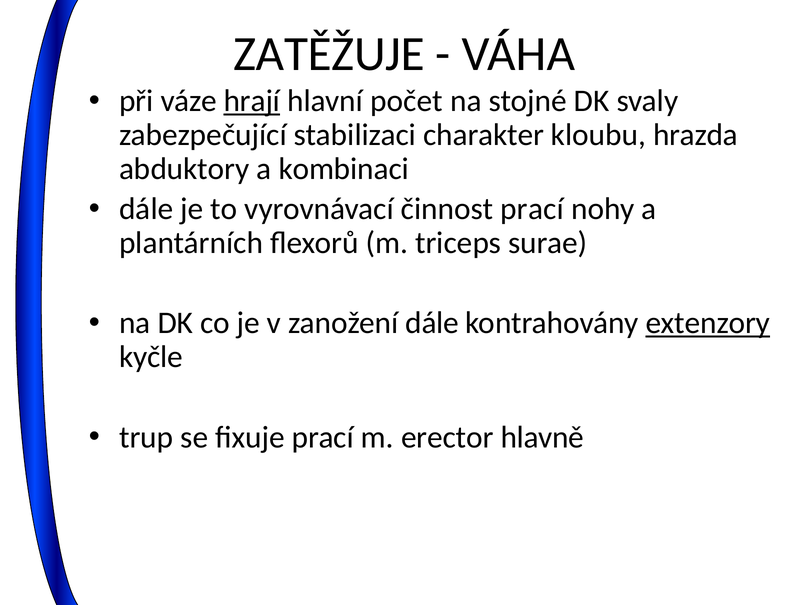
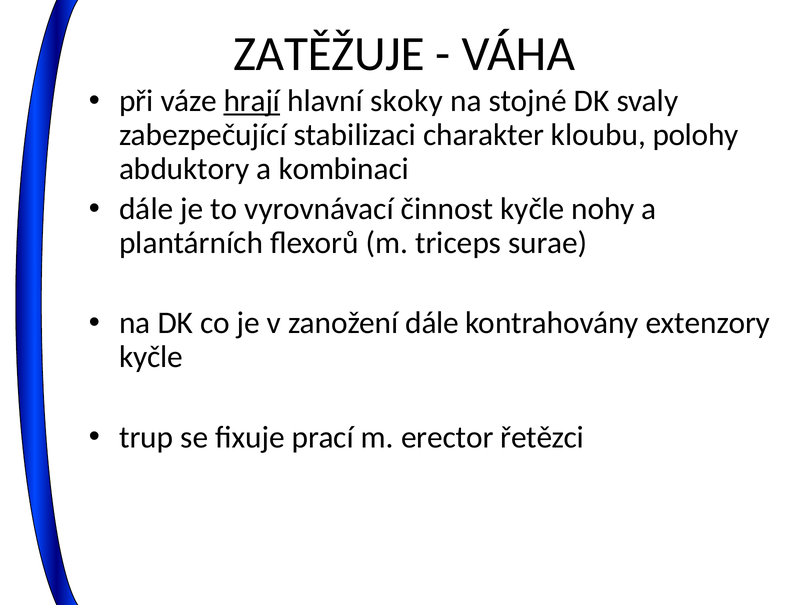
počet: počet -> skoky (406, 101)
hrazda: hrazda -> polohy (695, 135)
činnost prací: prací -> kyčle (532, 209)
extenzory underline: present -> none (708, 323)
hlavně: hlavně -> řetězci (542, 438)
